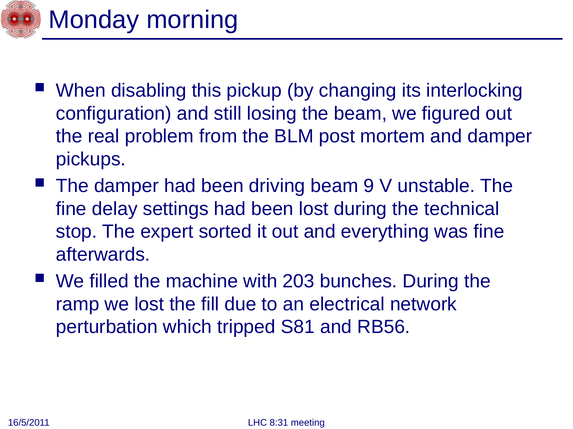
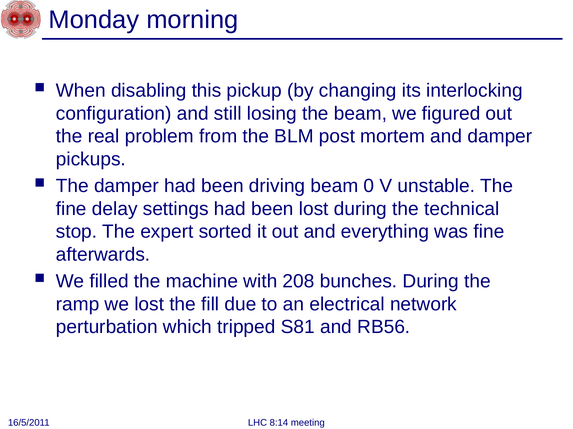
9: 9 -> 0 (369, 186)
203: 203 -> 208 (299, 282)
8:31: 8:31 -> 8:14 (279, 423)
